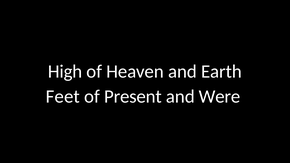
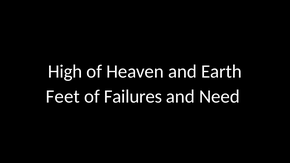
Present: Present -> Failures (133, 96)
Were: Were -> Need (219, 96)
